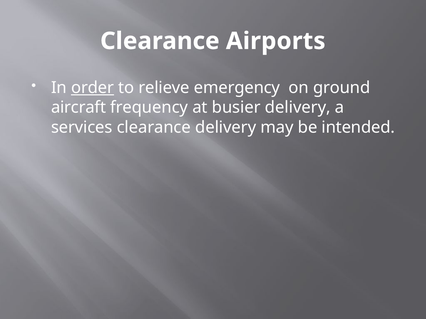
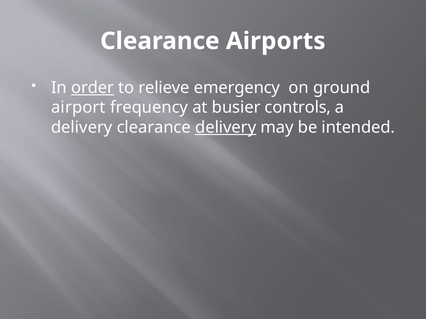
aircraft: aircraft -> airport (78, 108)
busier delivery: delivery -> controls (298, 108)
services: services -> delivery (82, 128)
delivery underline: none -> present (226, 128)
